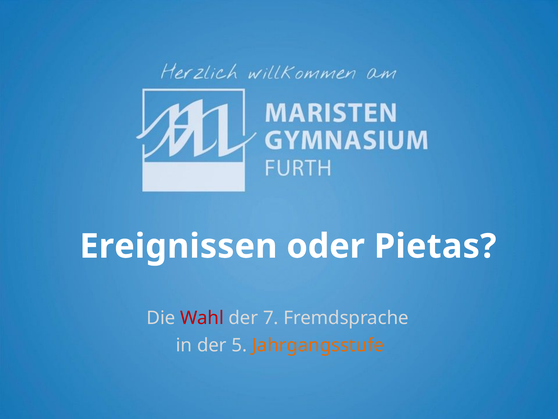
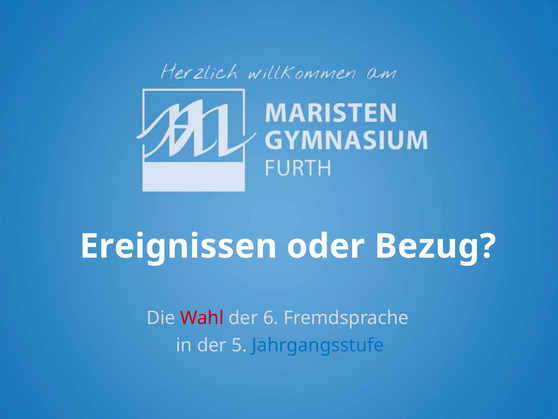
Pietas: Pietas -> Bezug (435, 246)
7: 7 -> 6 (271, 318)
Jahrgangsstufe colour: orange -> blue (318, 345)
